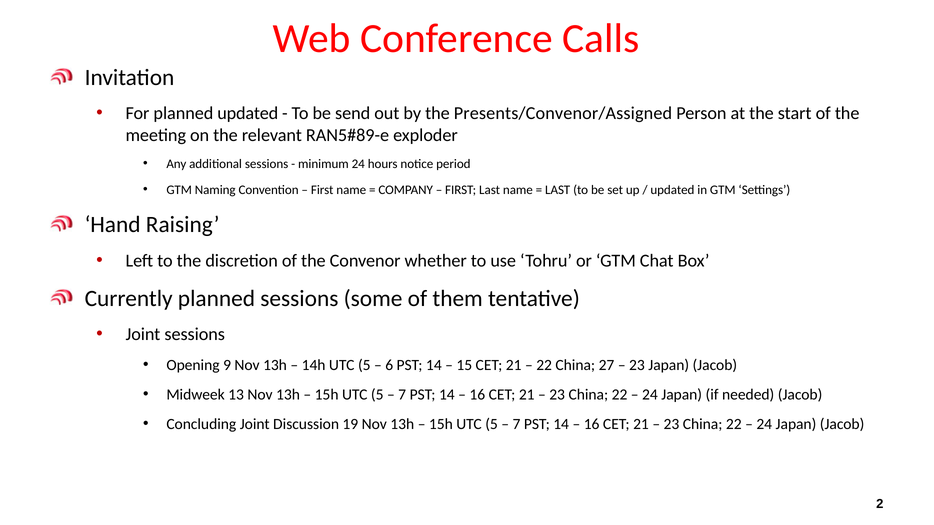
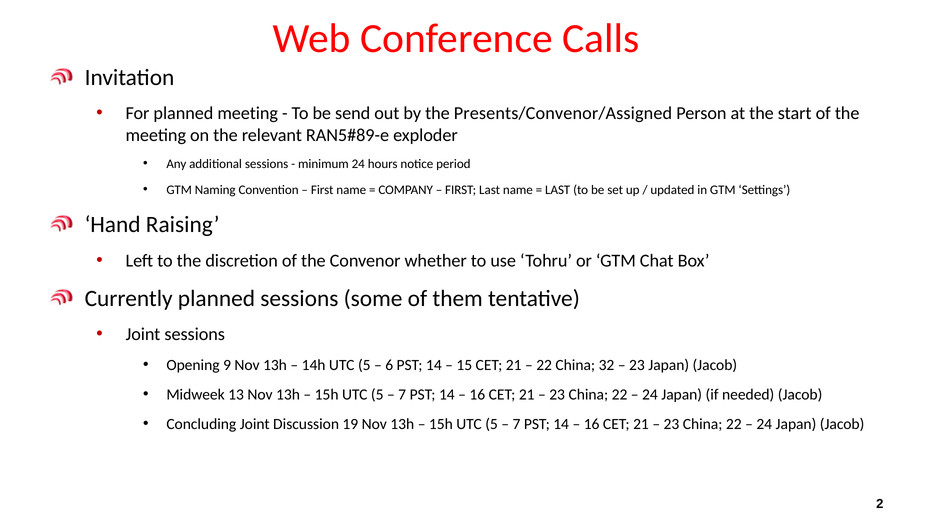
planned updated: updated -> meeting (248, 113)
27: 27 -> 32 (606, 365)
